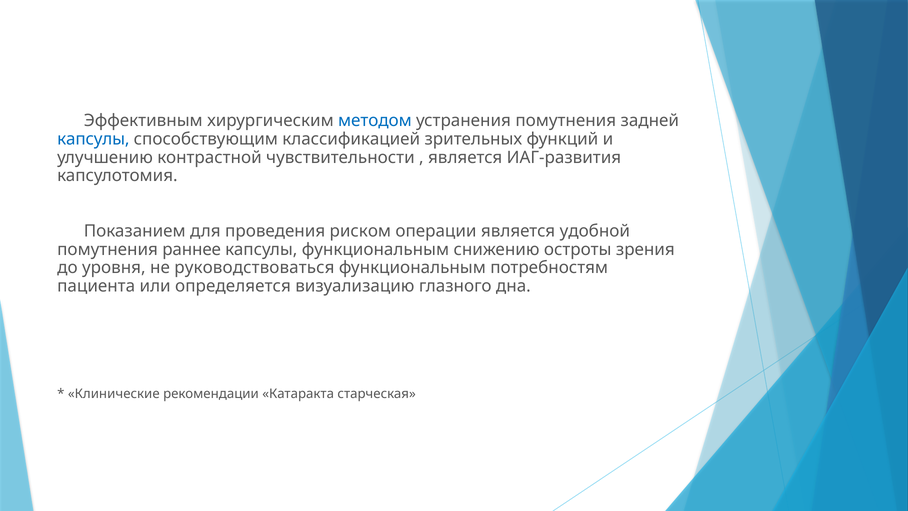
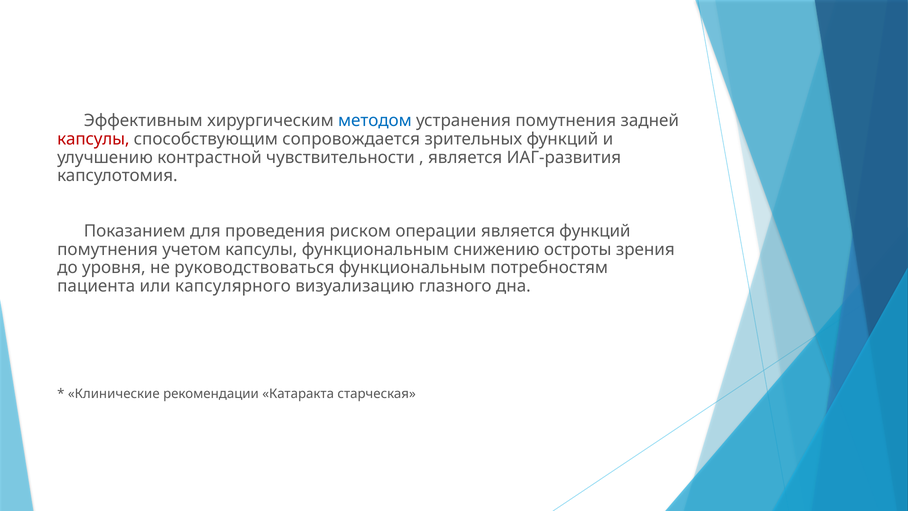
капсулы colour: blue -> red (93, 139)
классификацией: классификацией -> сопровождается (351, 139)
является удобной: удобной -> функций (595, 231)
раннее: раннее -> учетом (192, 249)
определяется: определяется -> капсулярного (233, 286)
